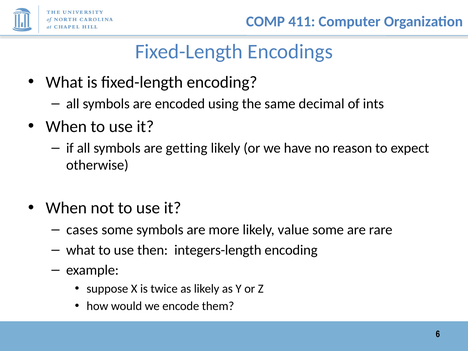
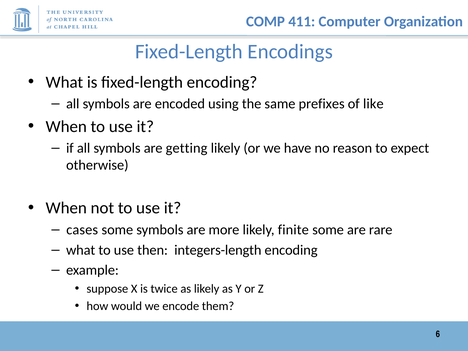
decimal: decimal -> prefixes (322, 104)
ints: ints -> like (373, 104)
value: value -> finite (293, 230)
